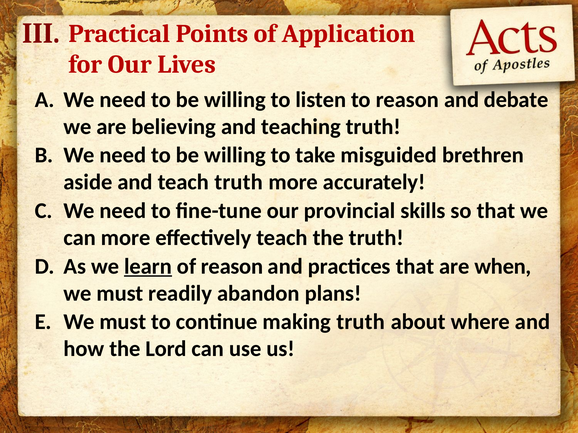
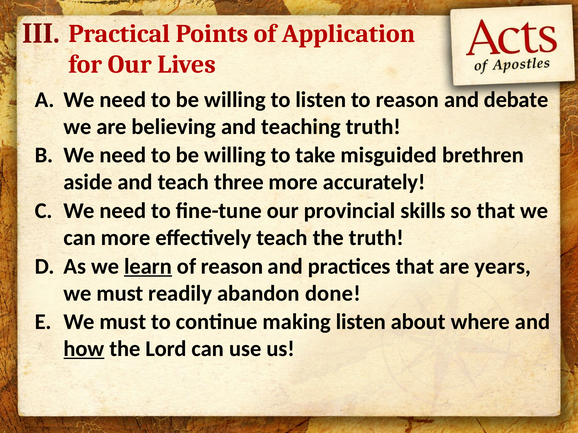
teach truth: truth -> three (239, 182)
when: when -> years (503, 267)
plans: plans -> done (333, 294)
making truth: truth -> listen (361, 322)
how underline: none -> present (84, 349)
